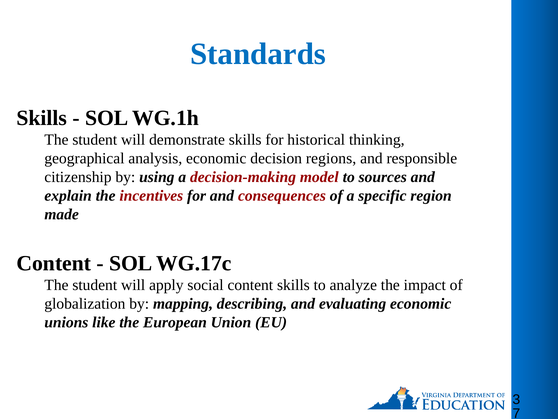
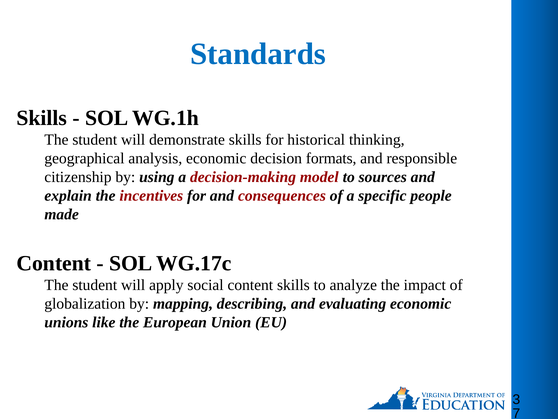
regions: regions -> formats (331, 158)
region: region -> people (431, 195)
